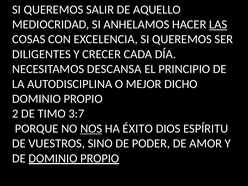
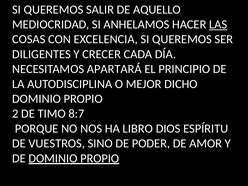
DESCANSA: DESCANSA -> APARTARÁ (114, 69)
3:7: 3:7 -> 8:7 (76, 114)
NOS underline: present -> none (91, 129)
ÉXITO: ÉXITO -> LIBRO (138, 129)
